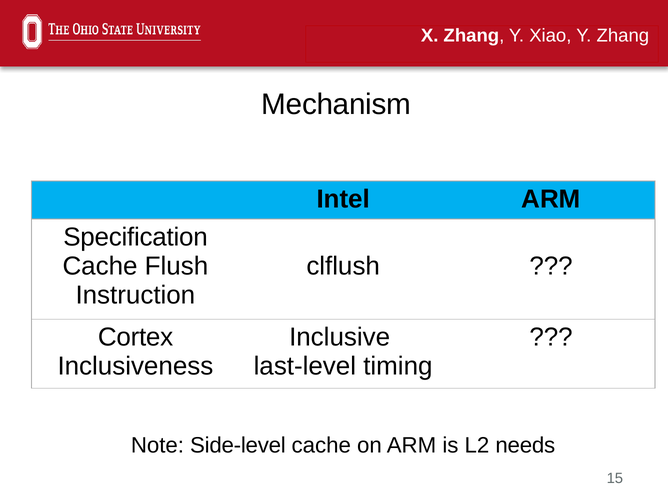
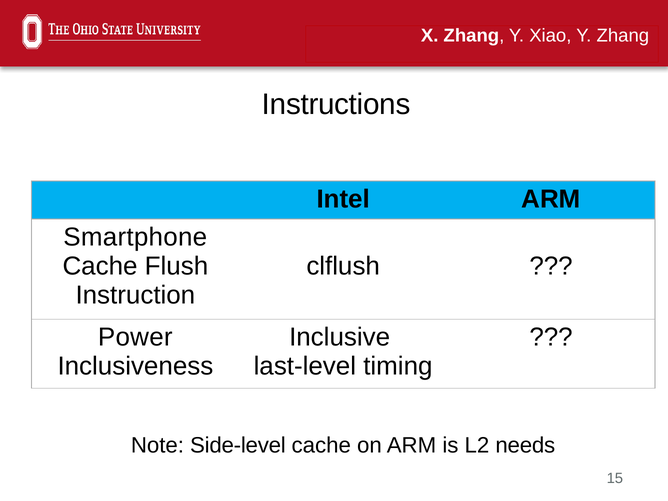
Mechanism: Mechanism -> Instructions (336, 104)
Specification: Specification -> Smartphone (135, 237)
Cortex: Cortex -> Power (135, 337)
